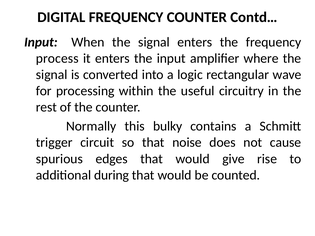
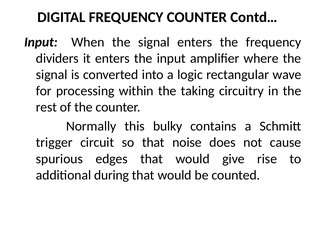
process: process -> dividers (57, 58)
useful: useful -> taking (198, 91)
